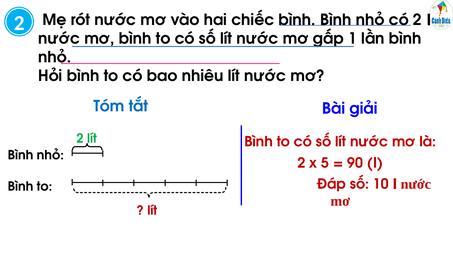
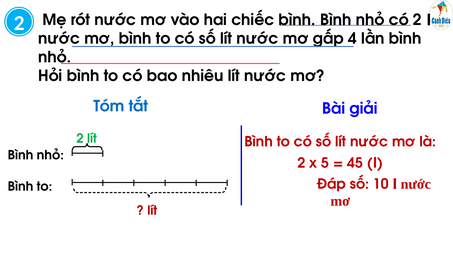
1: 1 -> 4 (353, 39)
90: 90 -> 45 (355, 163)
